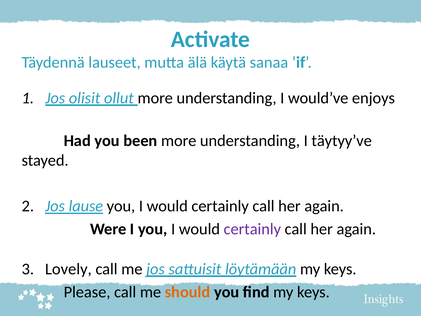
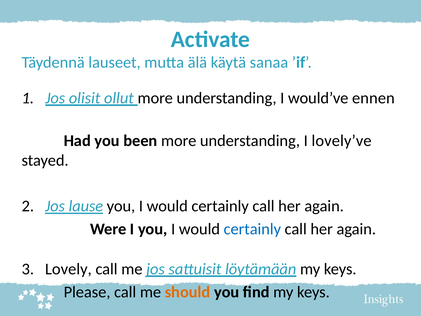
enjoys: enjoys -> ennen (373, 98)
täytyy’ve: täytyy’ve -> lovely’ve (342, 141)
certainly colour: purple -> blue (252, 229)
